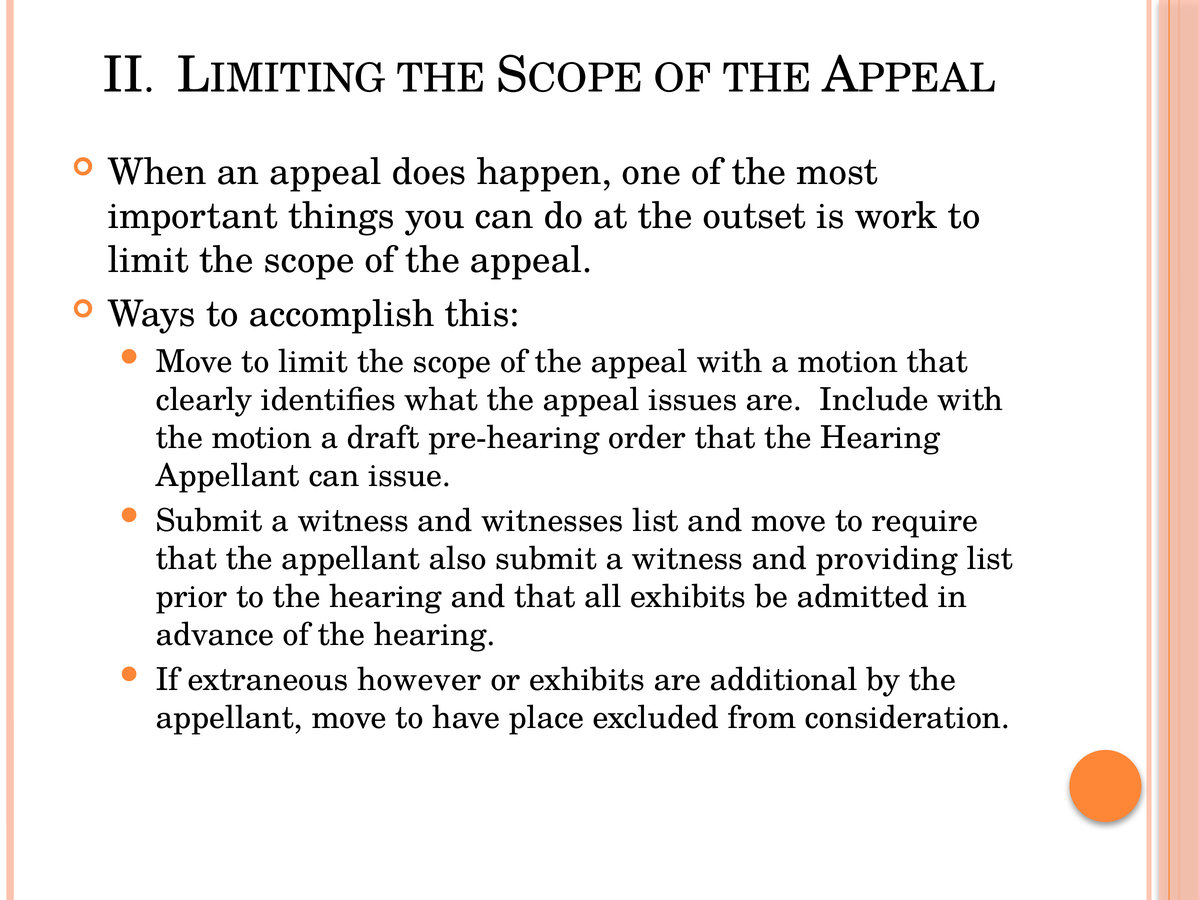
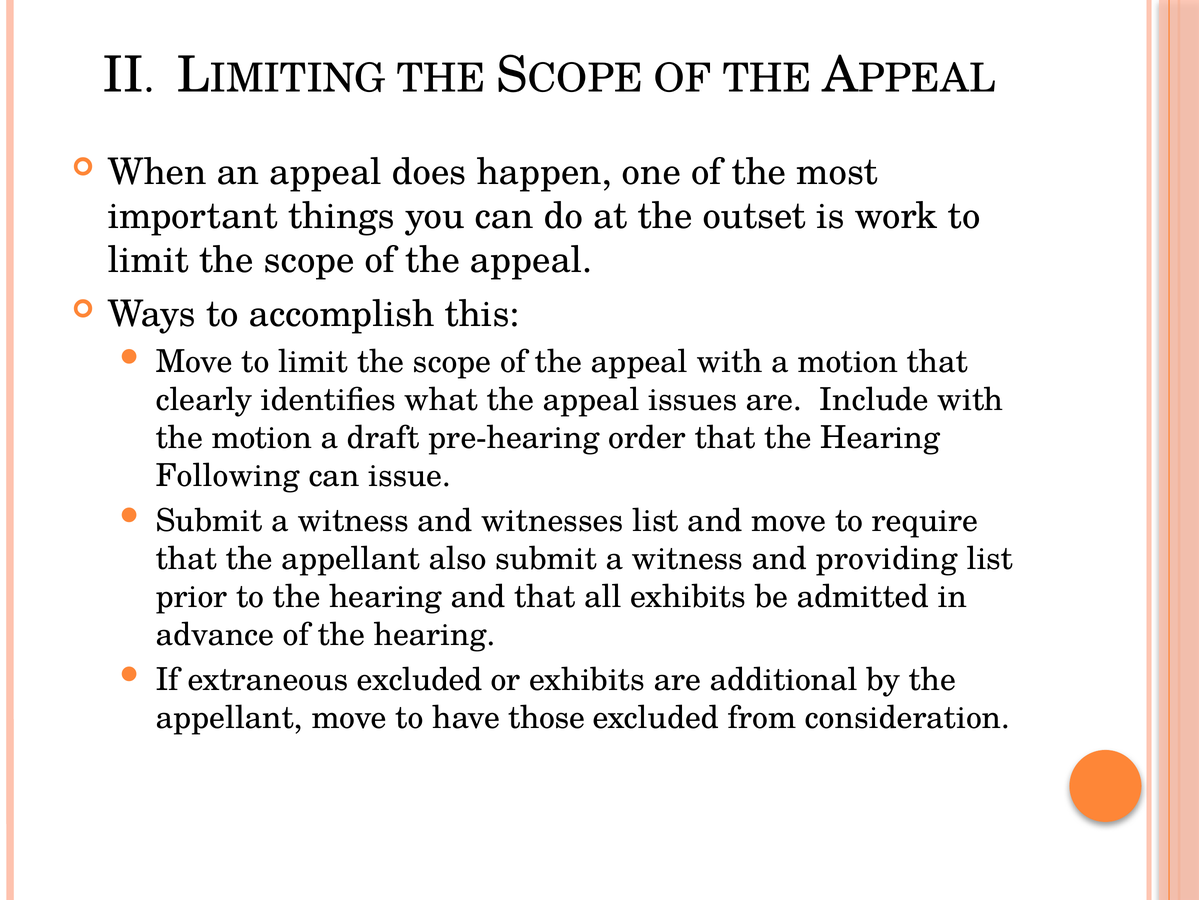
Appellant: Appellant -> Following (228, 475)
extraneous however: however -> excluded (420, 679)
place: place -> those (547, 717)
